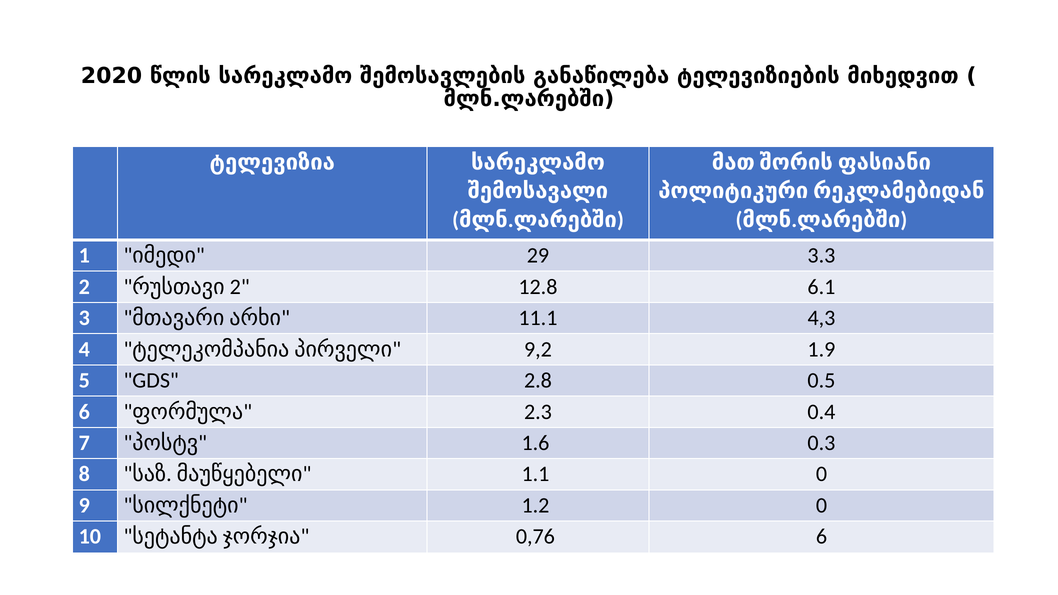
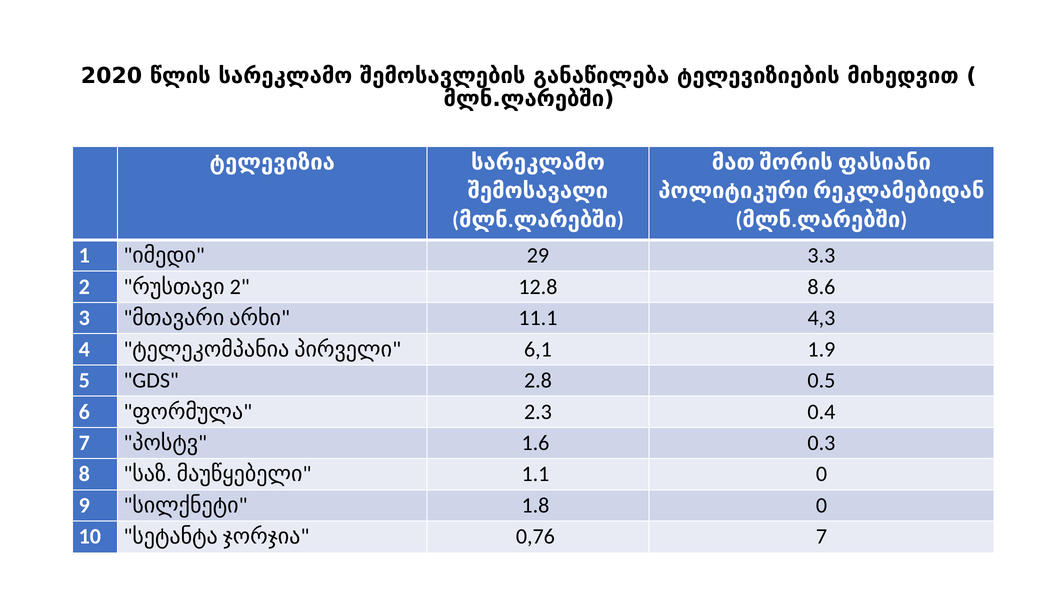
6.1: 6.1 -> 8.6 (821, 287)
9,2: 9,2 -> 6,1 (538, 349)
1.2: 1.2 -> 1.8 (535, 506)
0,76 6: 6 -> 7 (821, 537)
